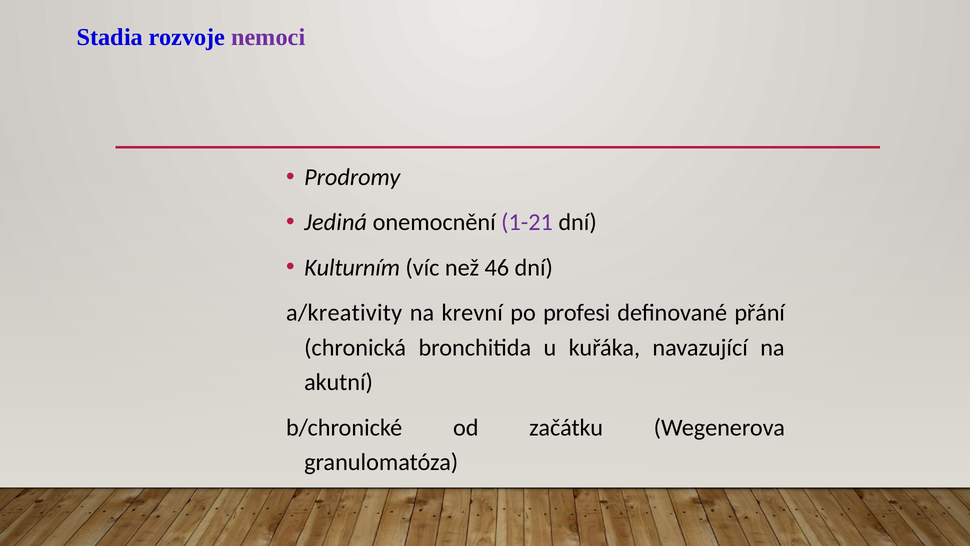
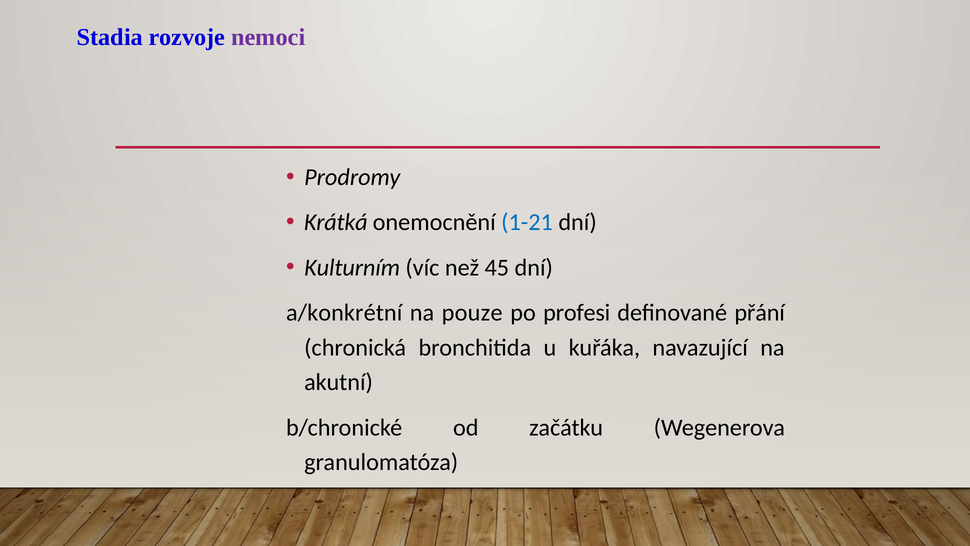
Jediná: Jediná -> Krátká (336, 222)
1-21 colour: purple -> blue (527, 222)
46: 46 -> 45 (497, 267)
a/kreativity: a/kreativity -> a/konkrétní (344, 312)
krevní: krevní -> pouze (472, 312)
